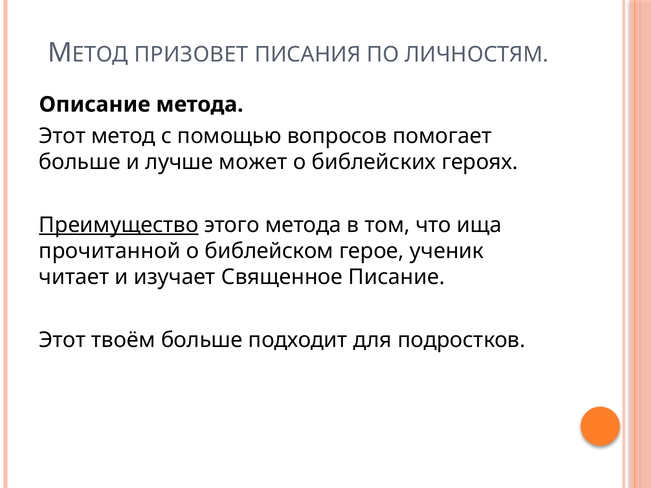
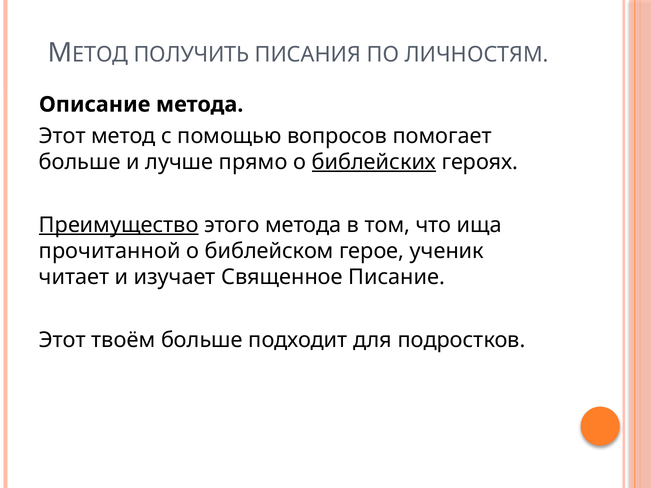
ПРИЗОВЕТ: ПРИЗОВЕТ -> ПОЛУЧИТЬ (192, 55)
может: может -> прямо (253, 162)
библейских underline: none -> present (374, 162)
